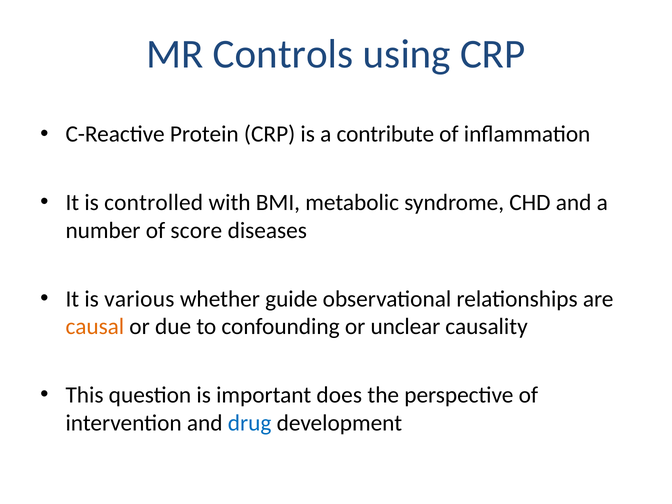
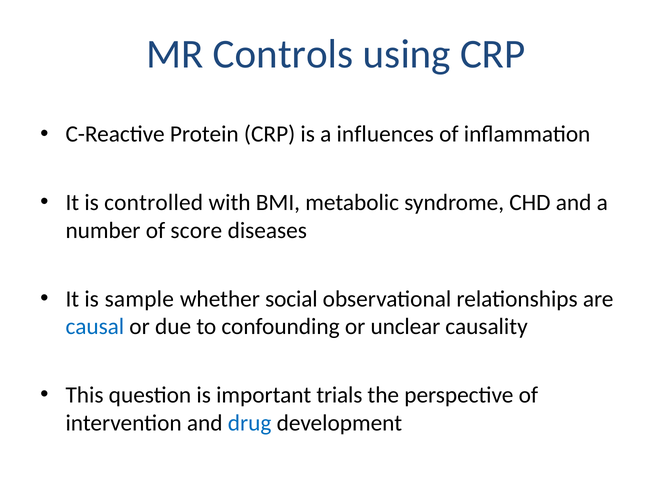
contribute: contribute -> influences (385, 134)
various: various -> sample (139, 299)
guide: guide -> social (291, 299)
causal colour: orange -> blue (95, 327)
does: does -> trials (339, 395)
